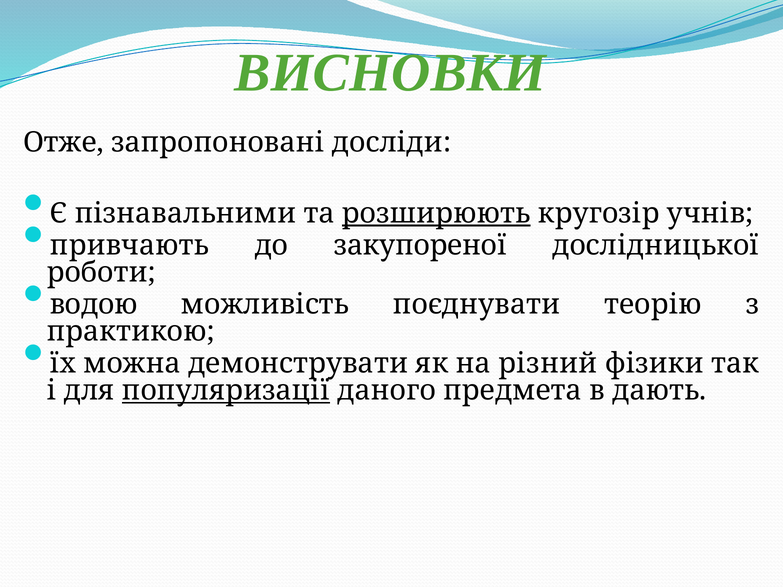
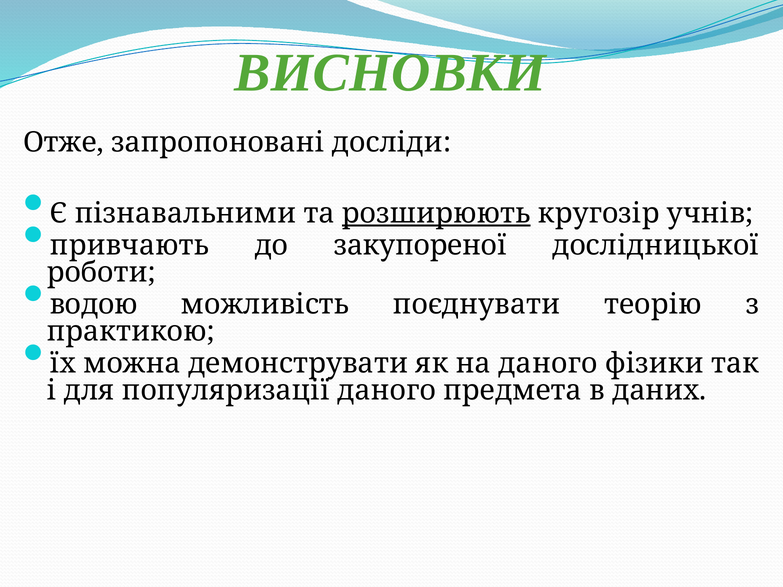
на різний: різний -> даного (548, 364)
популяризації underline: present -> none (226, 391)
дають: дають -> даних (659, 391)
